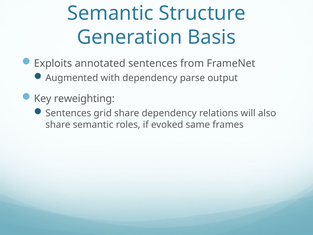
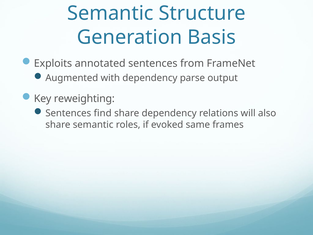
grid: grid -> find (103, 113)
